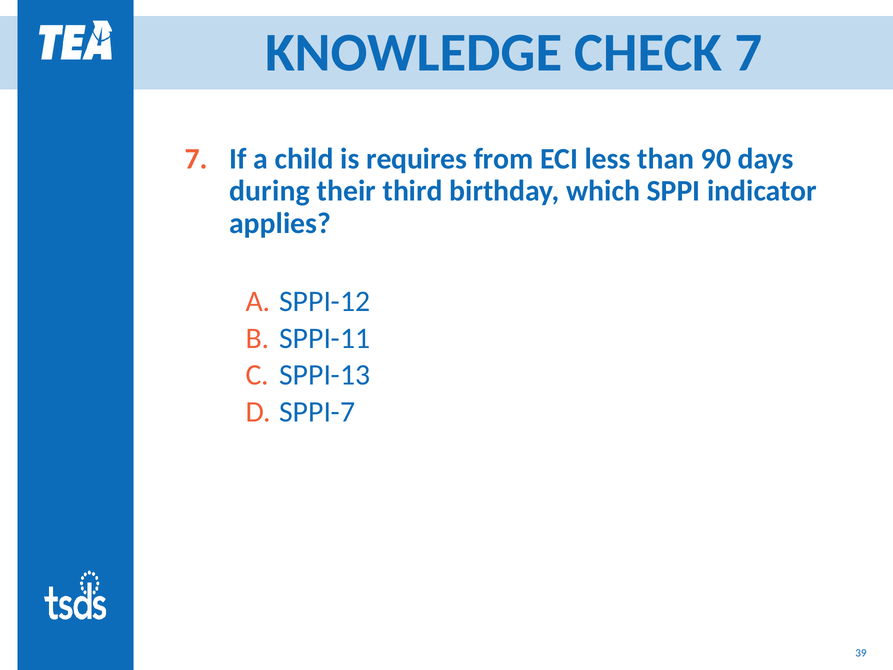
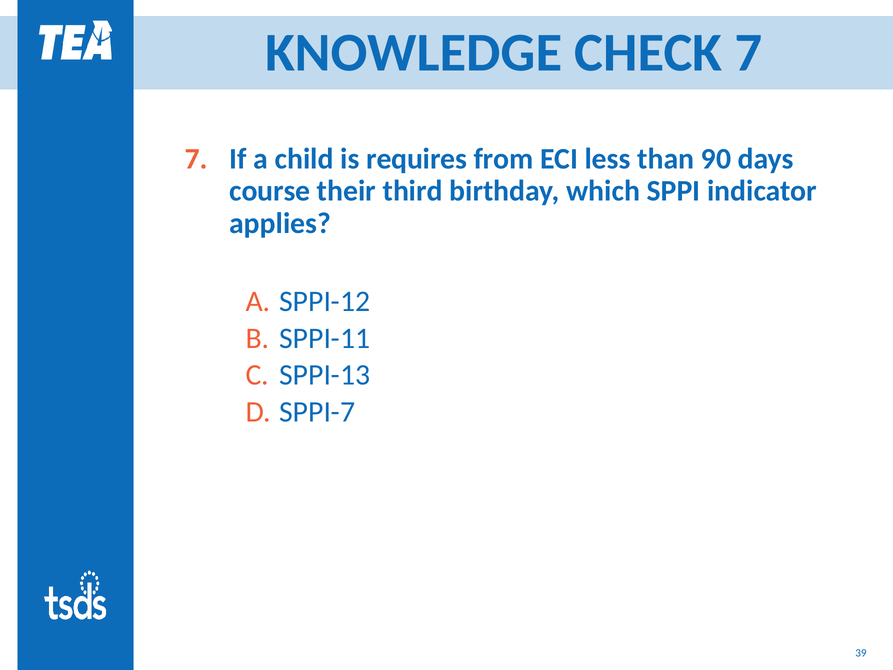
during: during -> course (270, 191)
